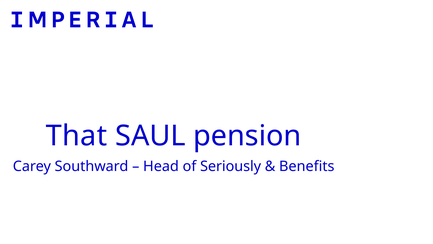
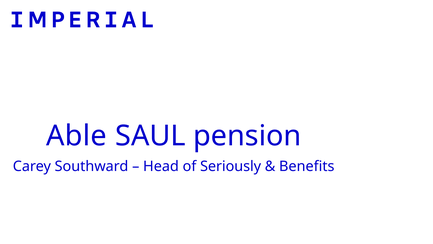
That: That -> Able (76, 136)
